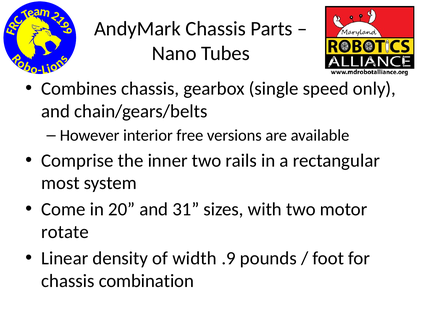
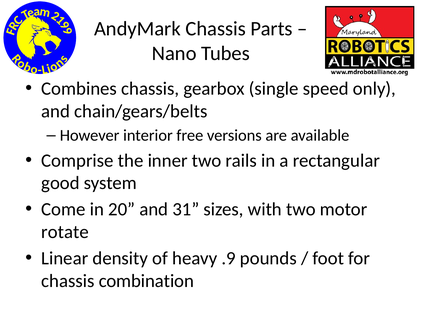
most: most -> good (60, 183)
width: width -> heavy (195, 259)
